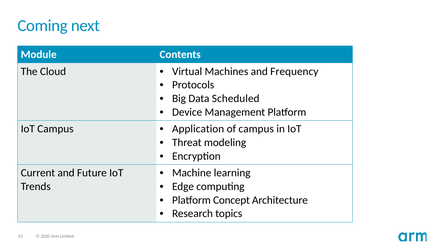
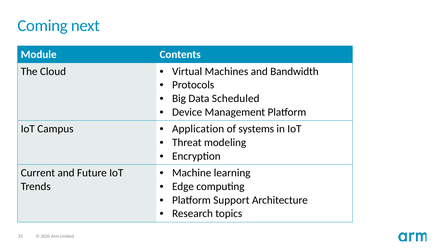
Frequency: Frequency -> Bandwidth (294, 71)
of campus: campus -> systems (256, 129)
Concept: Concept -> Support (231, 200)
